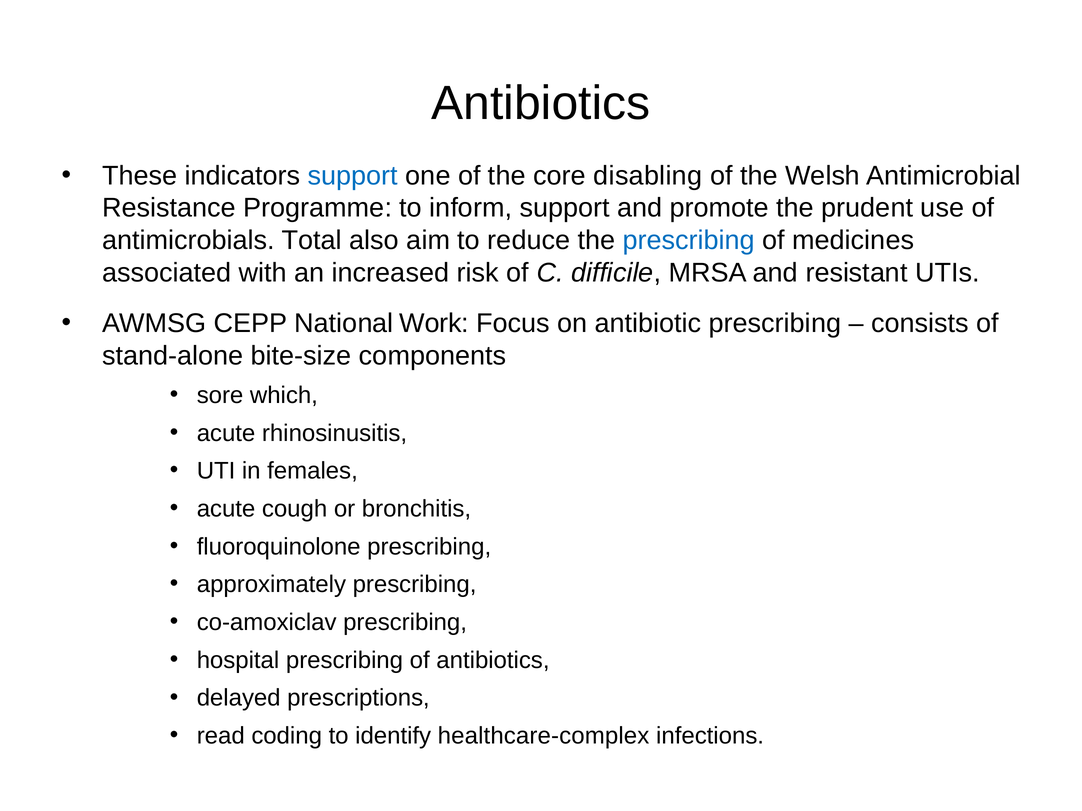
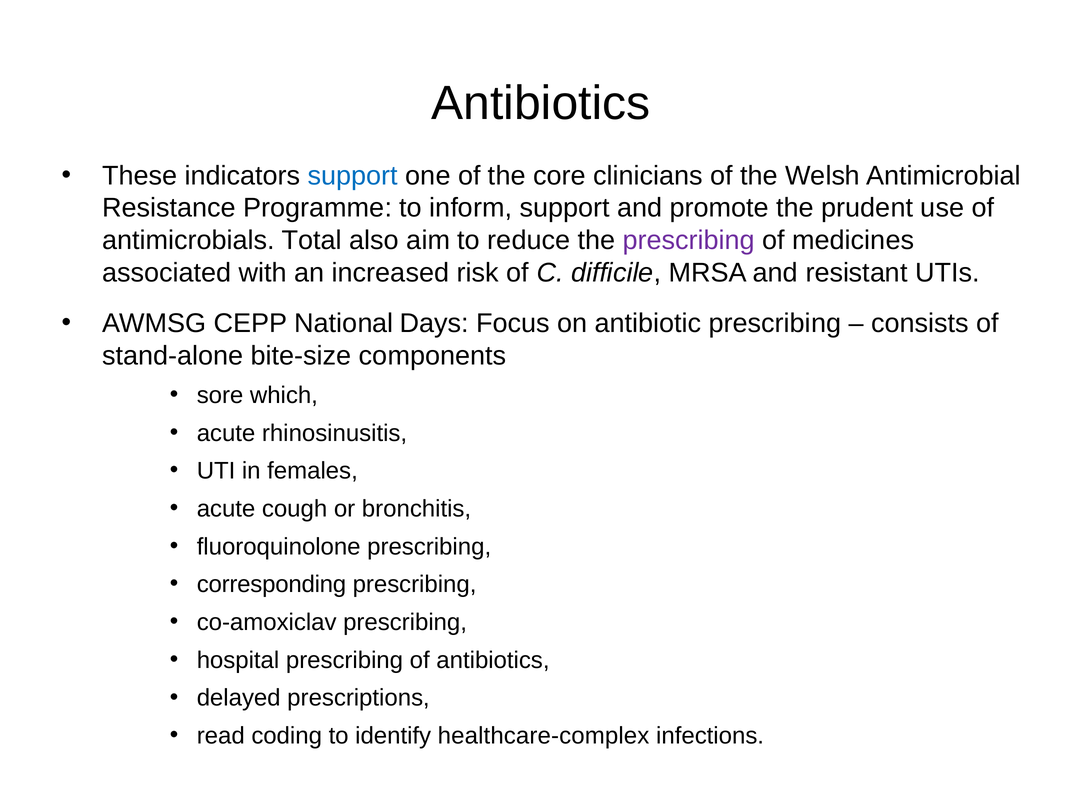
disabling: disabling -> clinicians (648, 176)
prescribing colour: blue -> purple (689, 241)
Work: Work -> Days (434, 324)
approximately: approximately -> corresponding (272, 585)
